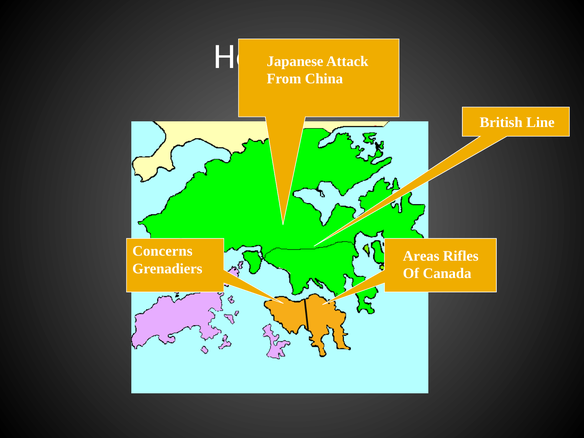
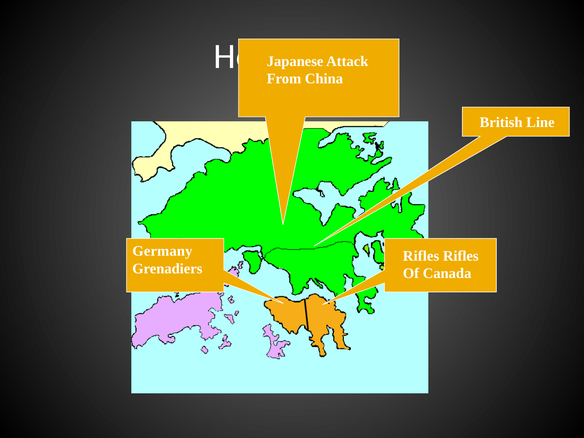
Concerns: Concerns -> Germany (162, 251)
Areas: Areas -> Rifles (421, 256)
